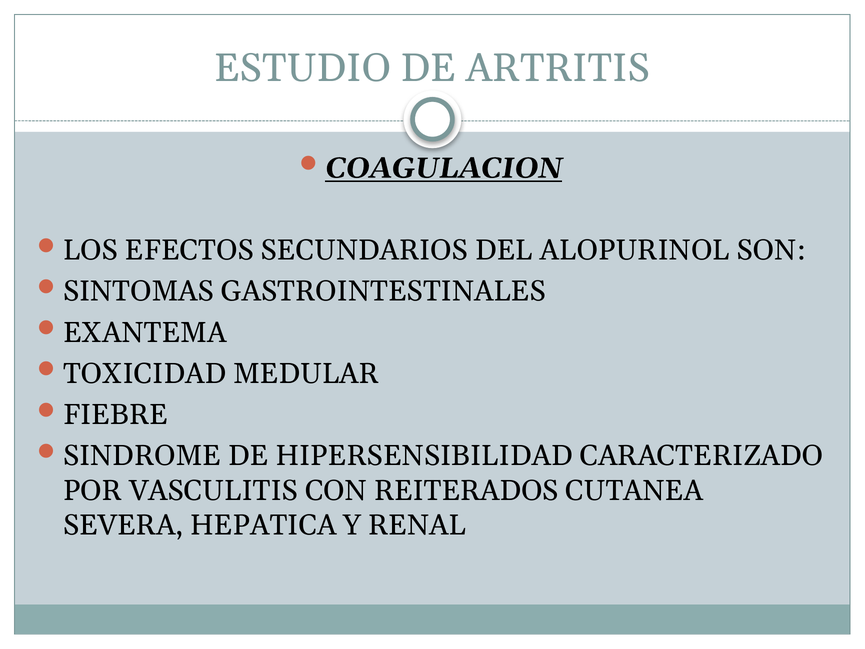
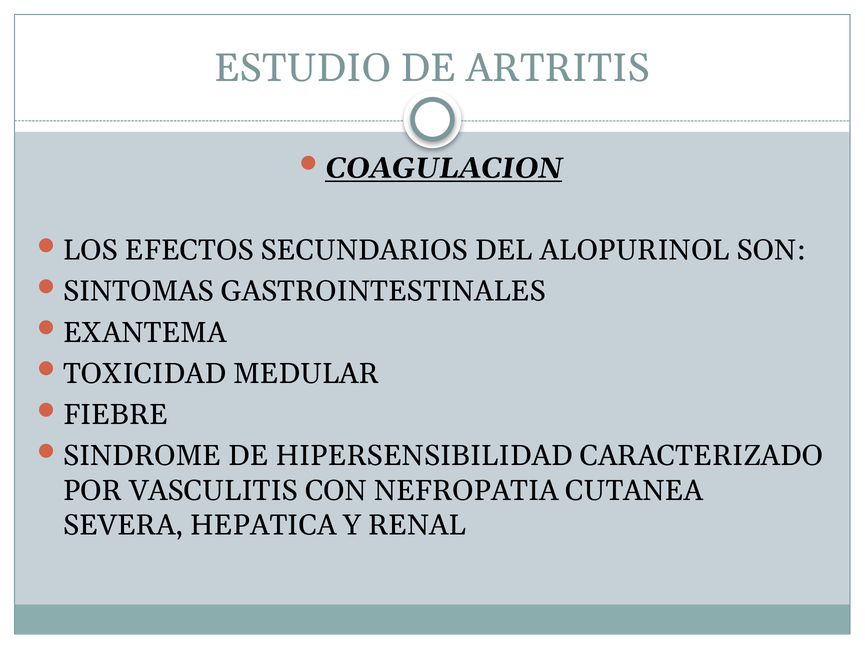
REITERADOS: REITERADOS -> NEFROPATIA (466, 490)
